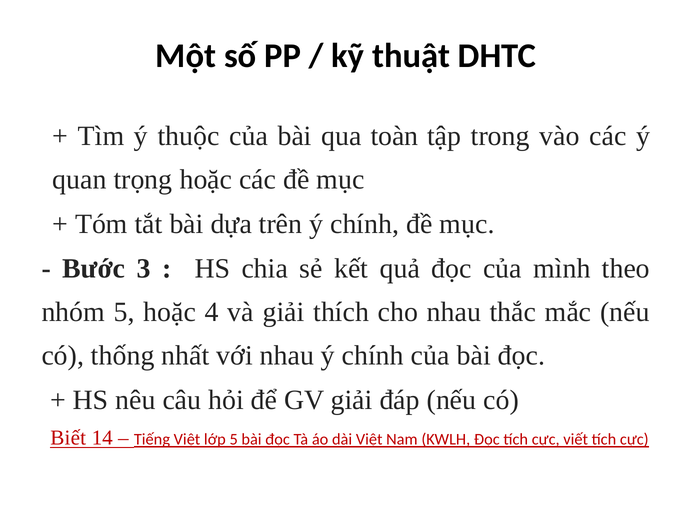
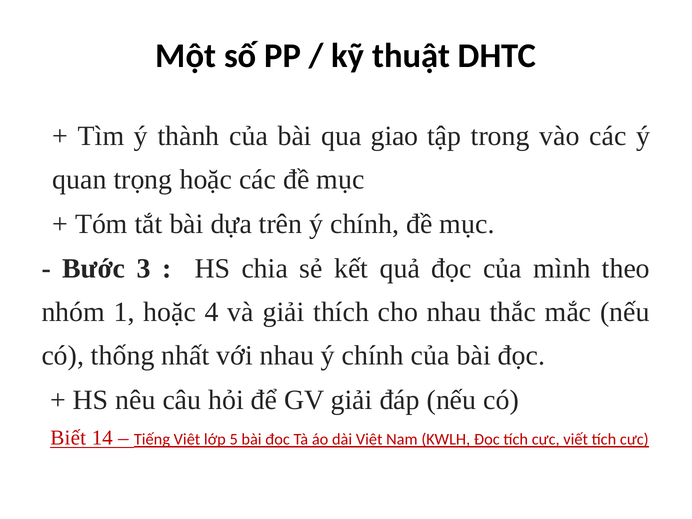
thuộc: thuộc -> thành (188, 136)
toàn: toàn -> giao (394, 136)
nhóm 5: 5 -> 1 (124, 312)
